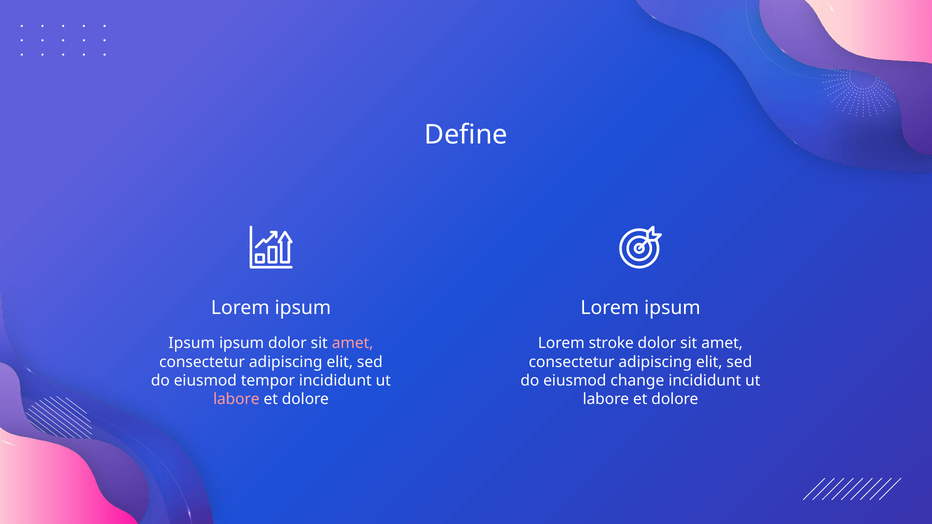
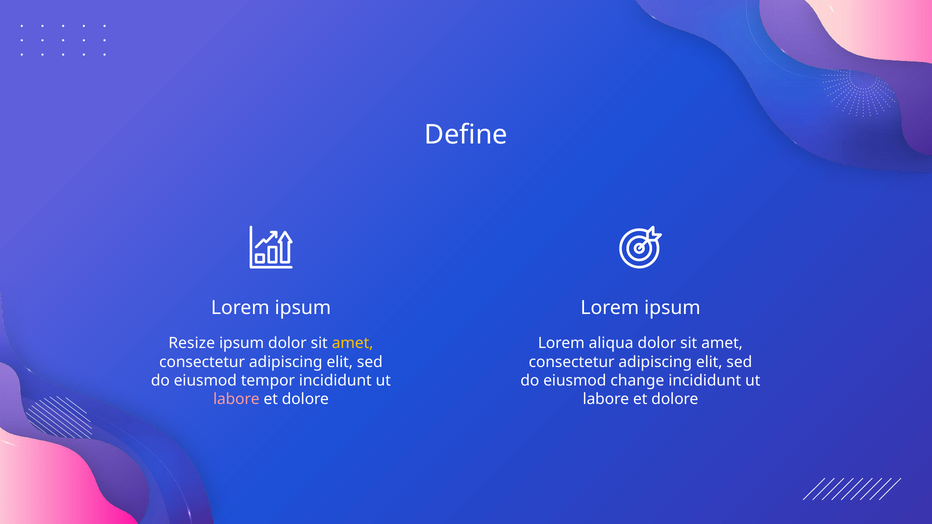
Ipsum: Ipsum -> Resize (192, 343)
amet colour: pink -> yellow (353, 343)
stroke: stroke -> aliqua (611, 343)
